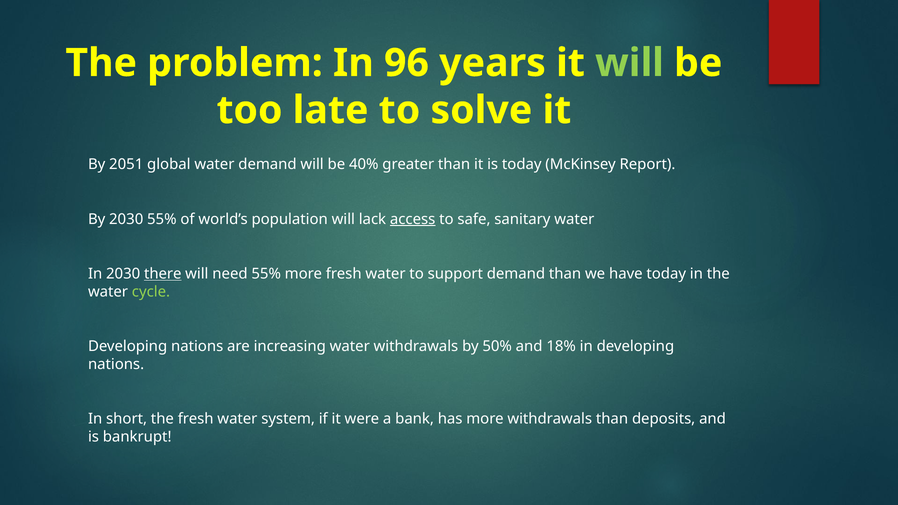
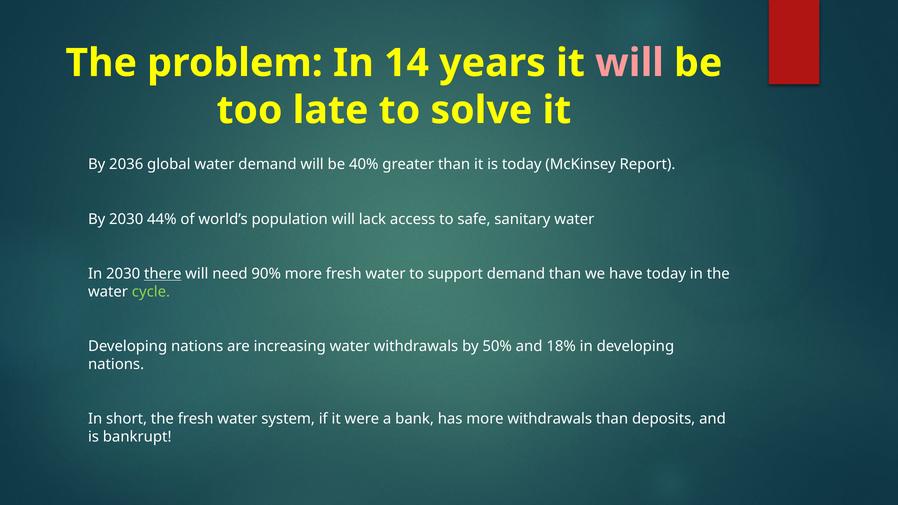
96: 96 -> 14 (406, 63)
will colour: light green -> pink (629, 63)
2051: 2051 -> 2036 (126, 165)
2030 55%: 55% -> 44% (162, 219)
access underline: present -> none (413, 219)
need 55%: 55% -> 90% (266, 274)
